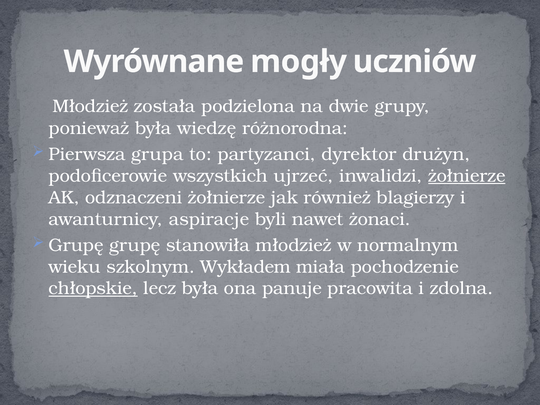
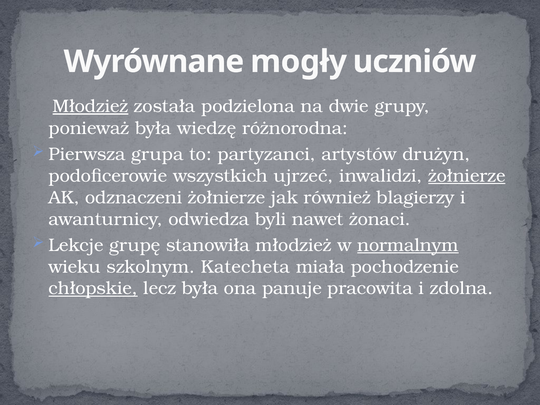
Młodzież underline: none -> present (90, 106)
dyrektor: dyrektor -> artystów (359, 154)
aspiracje: aspiracje -> odwiedza (209, 219)
Grupę: Grupę -> Lekcje (76, 245)
normalnym underline: none -> present (408, 245)
Wykładem: Wykładem -> Katecheta (245, 267)
